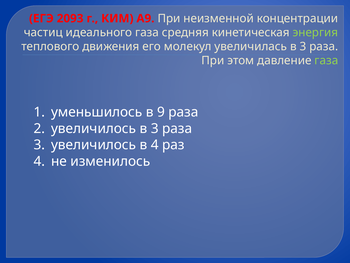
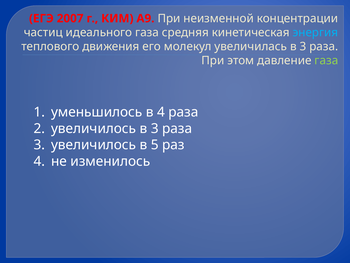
2093: 2093 -> 2007 (70, 18)
энергия colour: light green -> light blue (315, 32)
в 9: 9 -> 4 (161, 112)
в 4: 4 -> 5 (155, 145)
